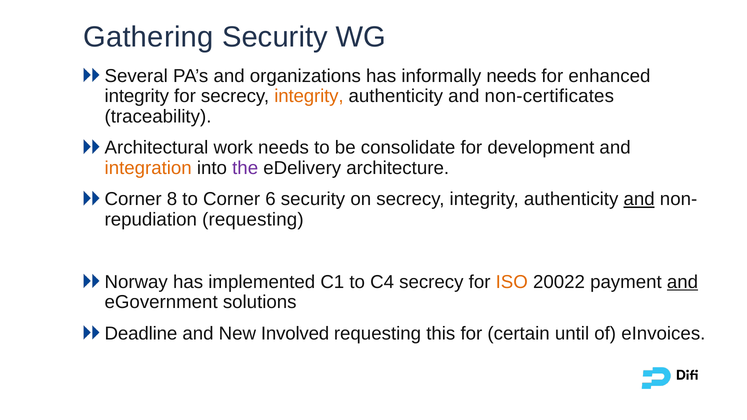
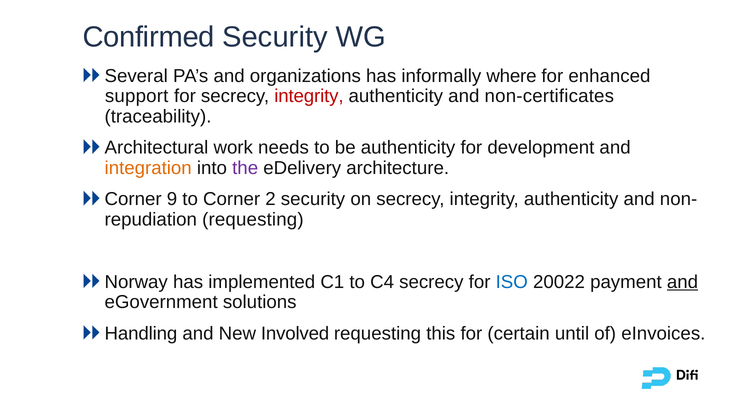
Gathering: Gathering -> Confirmed (149, 37)
informally needs: needs -> where (511, 76)
integrity: integrity -> support (137, 96)
integrity colour: orange -> red (309, 96)
be consolidate: consolidate -> authenticity (408, 148)
8: 8 -> 9 (172, 199)
6: 6 -> 2 (270, 199)
and underline: present -> none (639, 199)
ISO colour: orange -> blue (512, 282)
Deadline: Deadline -> Handling (141, 334)
